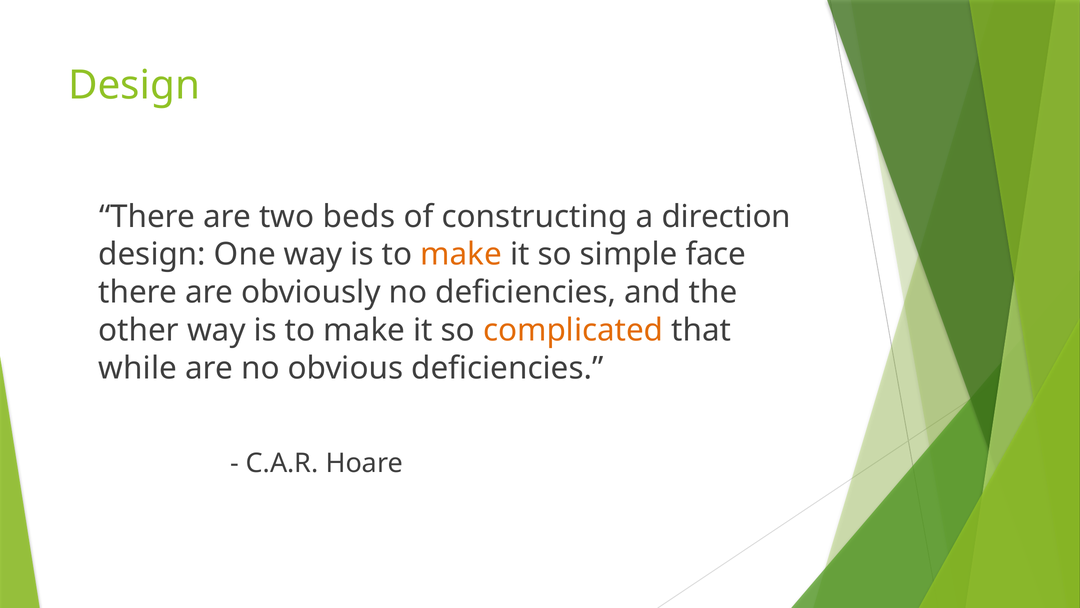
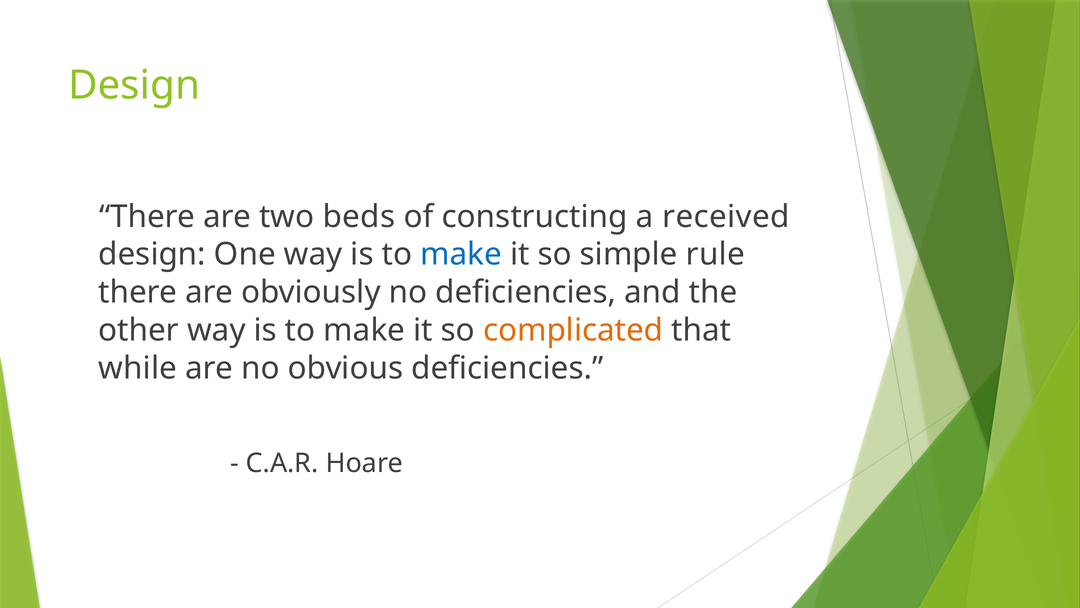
direction: direction -> received (726, 217)
make colour: orange -> blue (461, 254)
face: face -> rule (716, 254)
